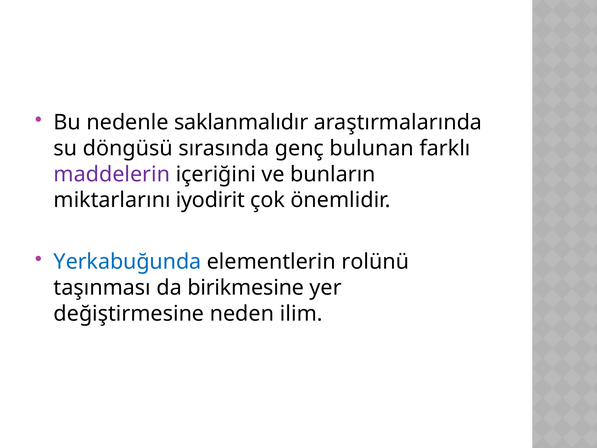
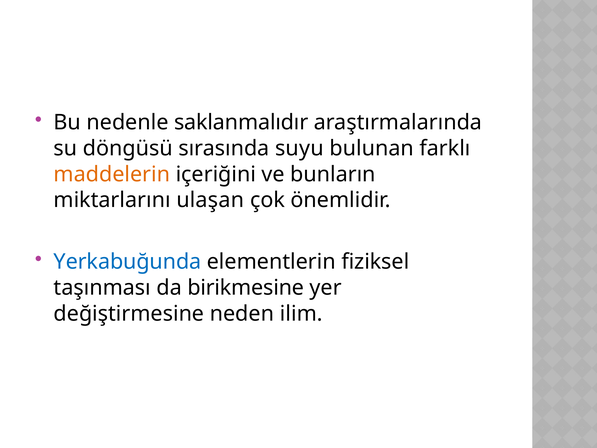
genç: genç -> suyu (299, 148)
maddelerin colour: purple -> orange (112, 174)
iyodirit: iyodirit -> ulaşan (210, 200)
rolünü: rolünü -> fiziksel (375, 262)
